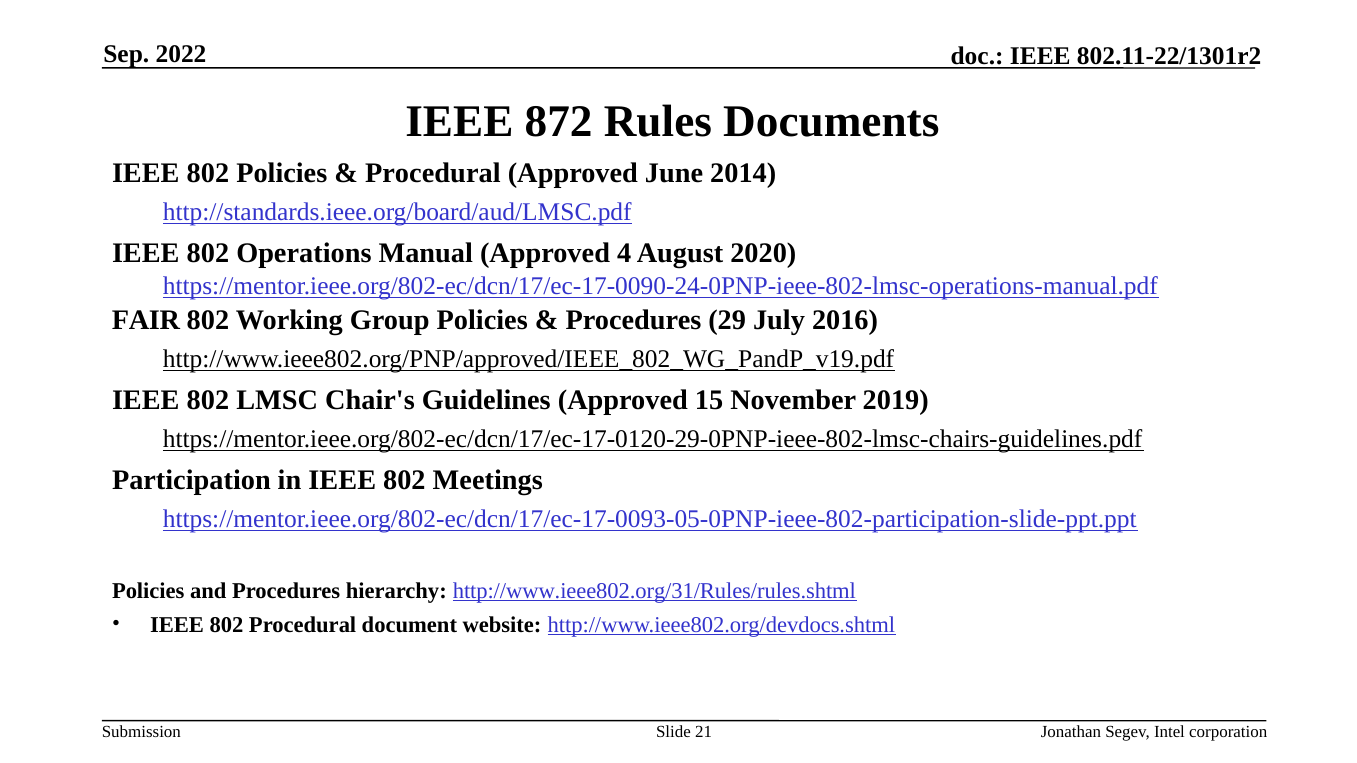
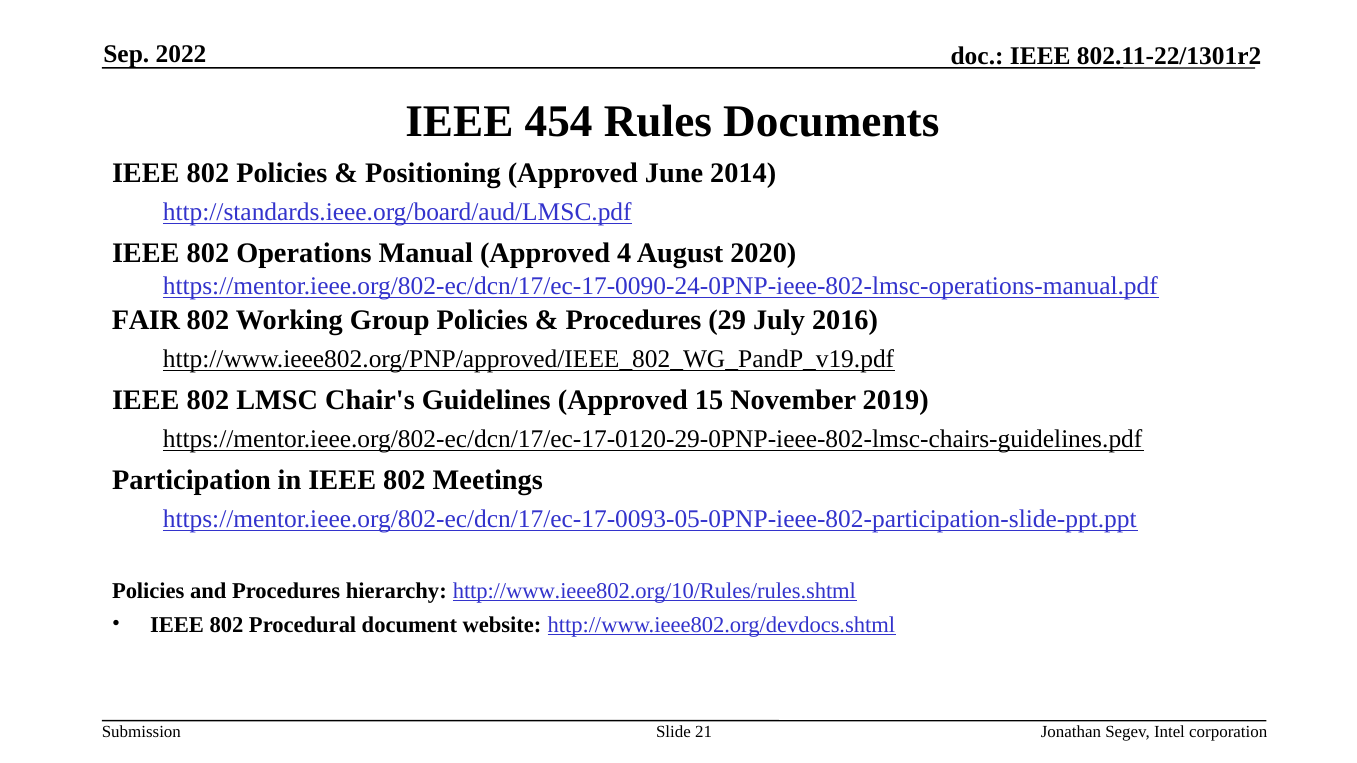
872: 872 -> 454 (559, 122)
Procedural: Procedural -> Positioning (433, 173)
http://www.ieee802.org/31/Rules/rules.shtml: http://www.ieee802.org/31/Rules/rules.shtml -> http://www.ieee802.org/10/Rules/rules.shtml (654, 591)
